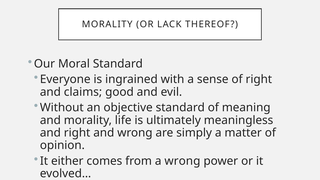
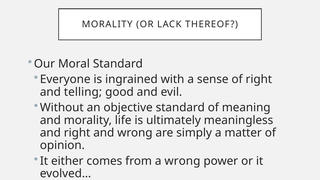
claims: claims -> telling (83, 92)
